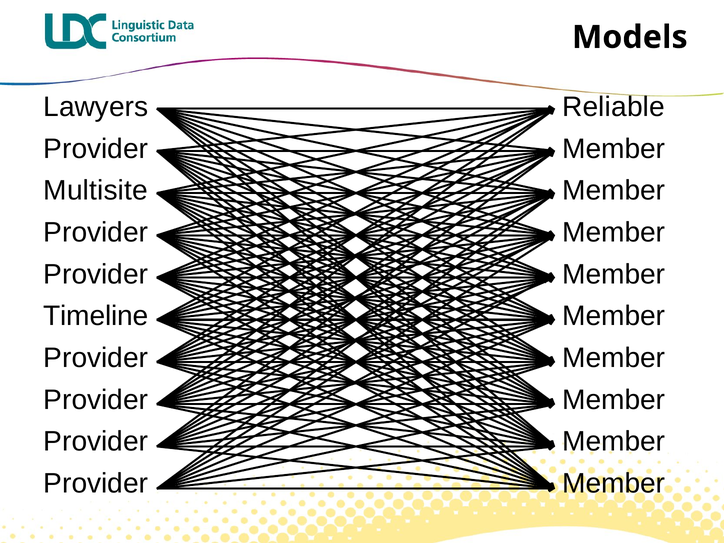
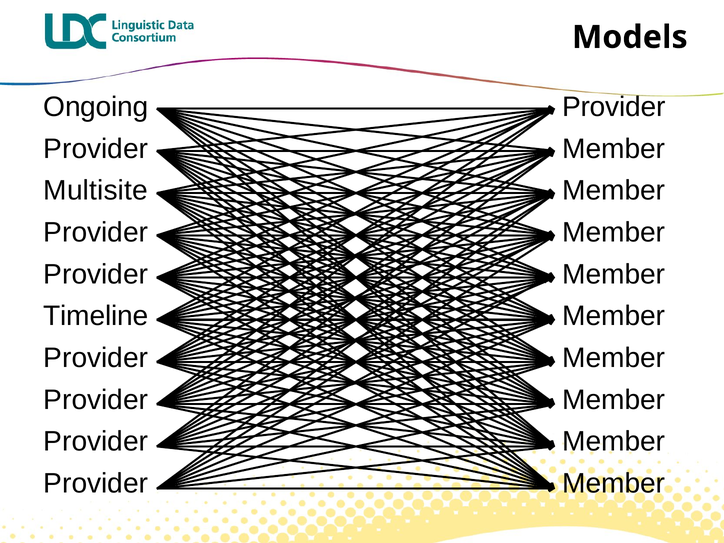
Reliable: Reliable -> Provider (614, 107)
Lawyers: Lawyers -> Ongoing (96, 107)
